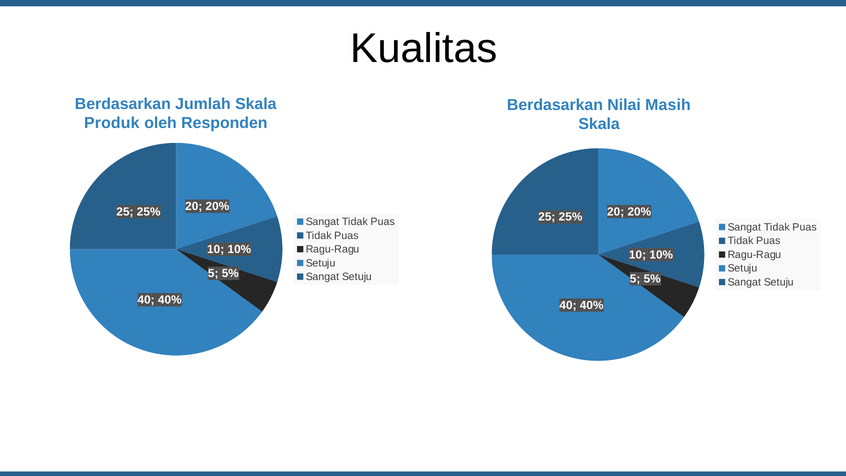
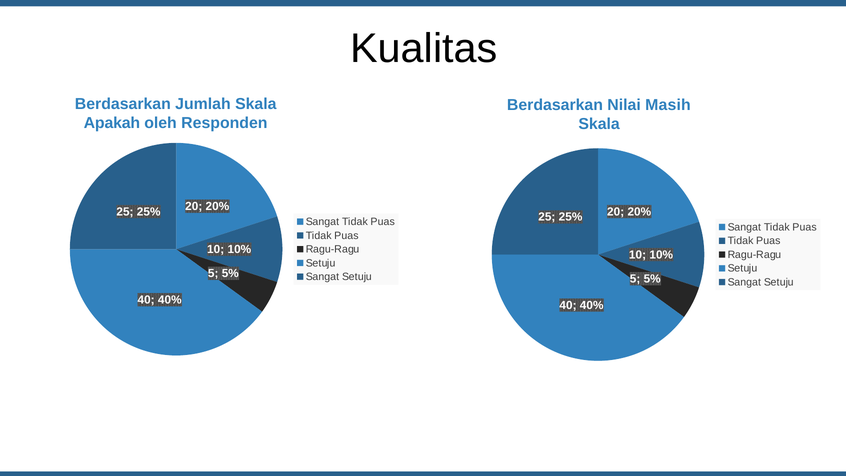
Produk: Produk -> Apakah (112, 123)
